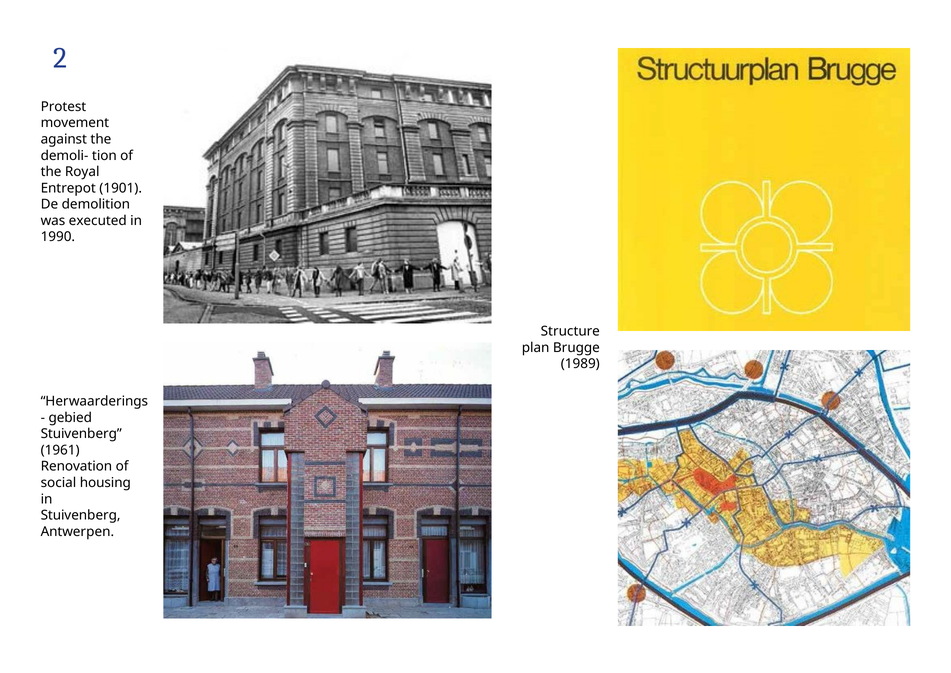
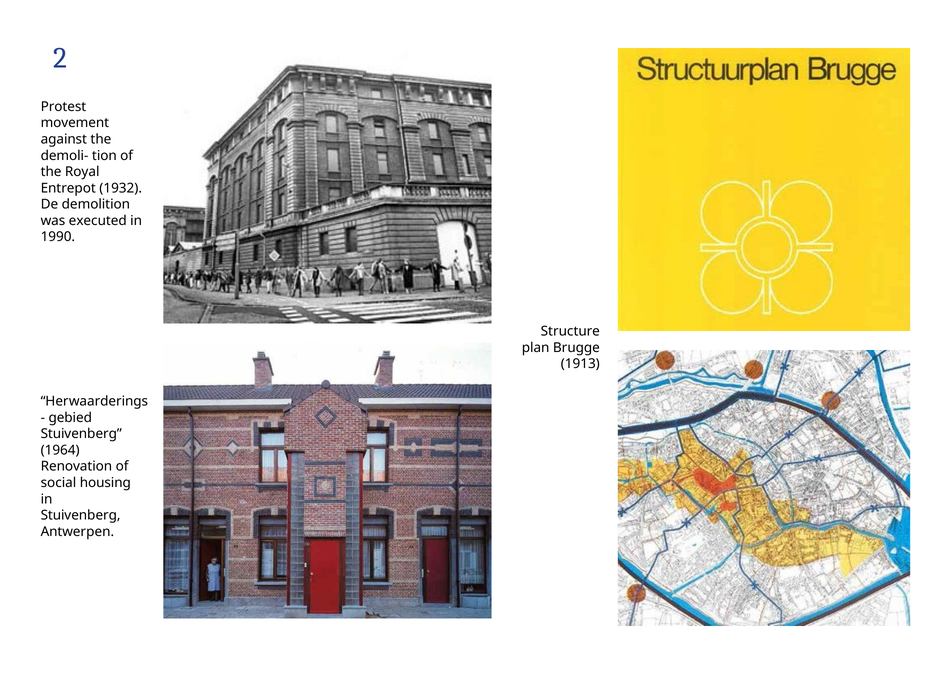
1901: 1901 -> 1932 (121, 188)
1989: 1989 -> 1913 (580, 364)
1961: 1961 -> 1964 (60, 450)
